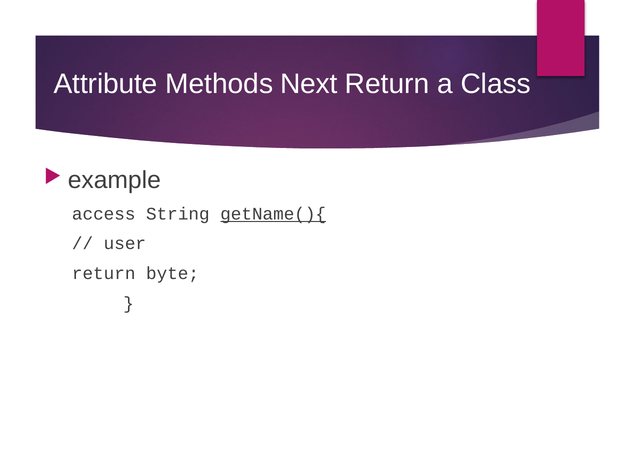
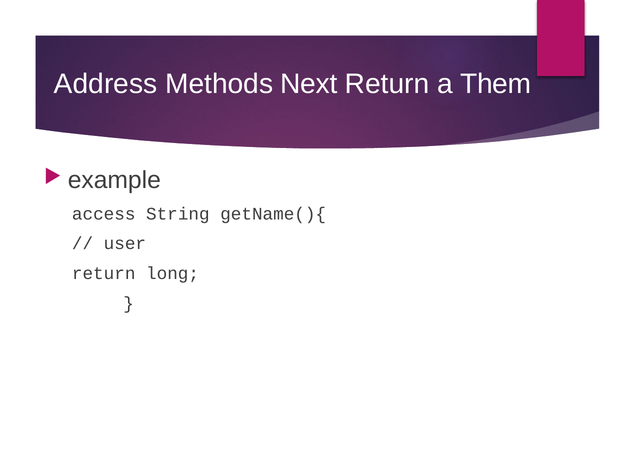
Attribute: Attribute -> Address (106, 84)
Class: Class -> Them (496, 84)
getName(){ underline: present -> none (273, 214)
byte: byte -> long (173, 274)
